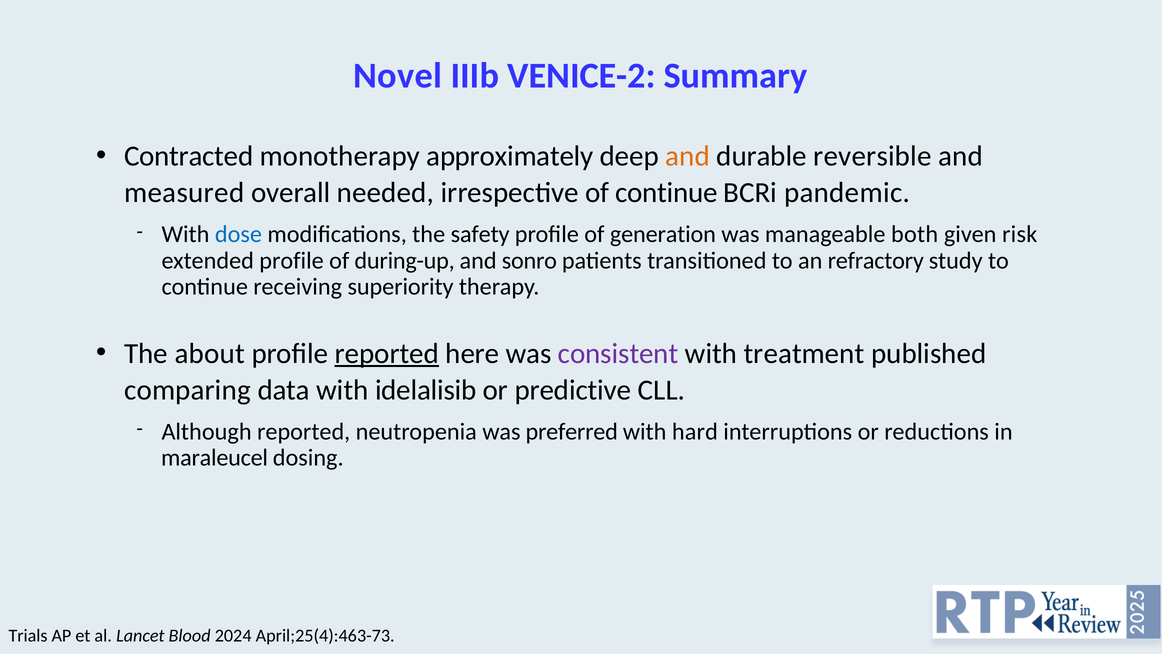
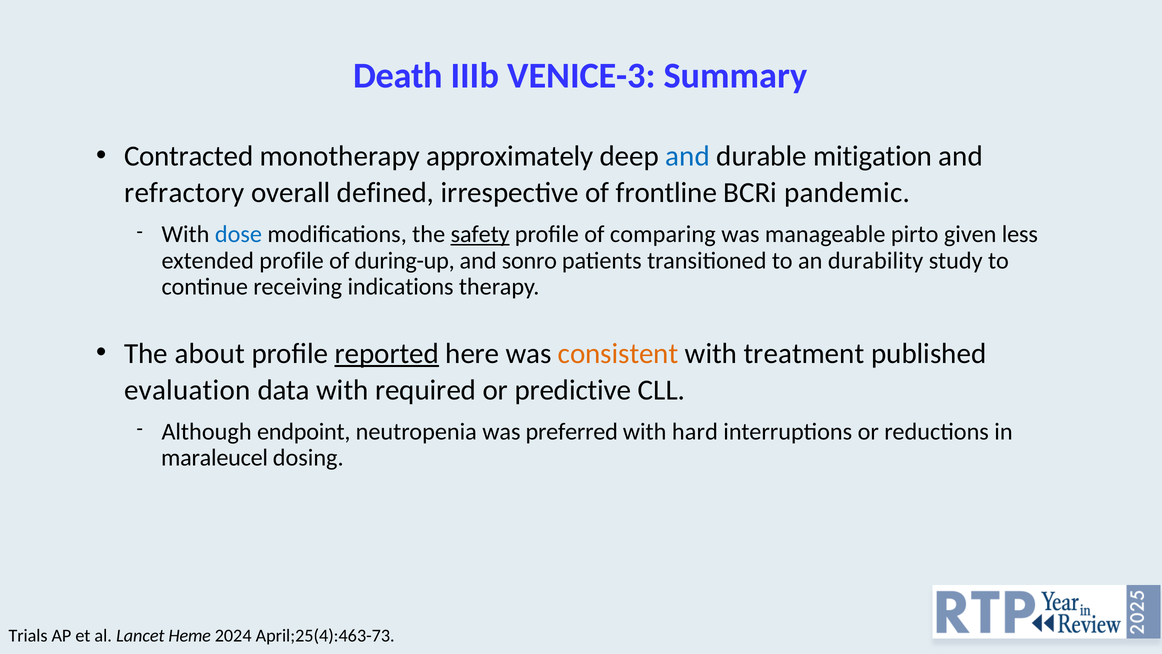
Novel: Novel -> Death (398, 76)
VENICE-2: VENICE-2 -> VENICE-3 (581, 76)
and colour: orange -> blue (688, 156)
reversible: reversible -> mitigation (873, 156)
measured: measured -> refractory (184, 193)
needed: needed -> defined (386, 193)
of continue: continue -> frontline (666, 193)
safety underline: none -> present (480, 234)
generation: generation -> comparing (663, 234)
both: both -> pirto (915, 234)
risk: risk -> less (1020, 234)
refractory: refractory -> durability (876, 260)
superiority: superiority -> indications (401, 287)
consistent colour: purple -> orange (618, 353)
comparing: comparing -> evaluation (187, 390)
idelalisib: idelalisib -> required (426, 390)
Although reported: reported -> endpoint (304, 431)
Blood: Blood -> Heme (190, 635)
